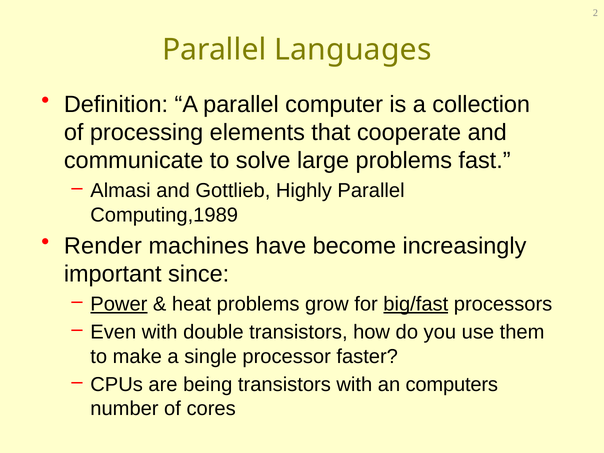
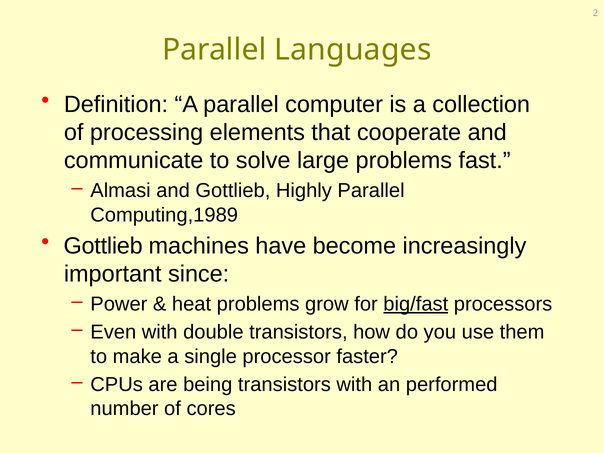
Render: Render -> Gottlieb (103, 246)
Power underline: present -> none (119, 304)
computers: computers -> performed (452, 385)
